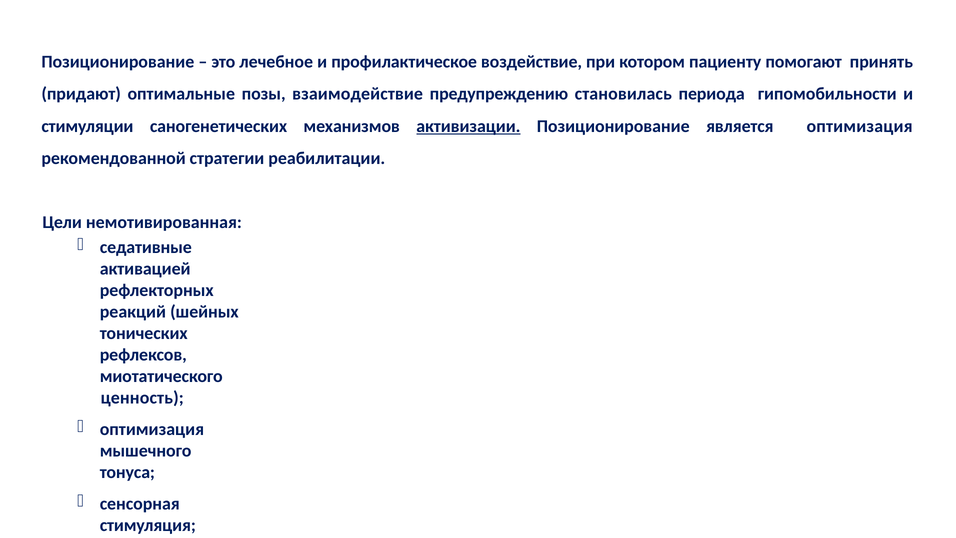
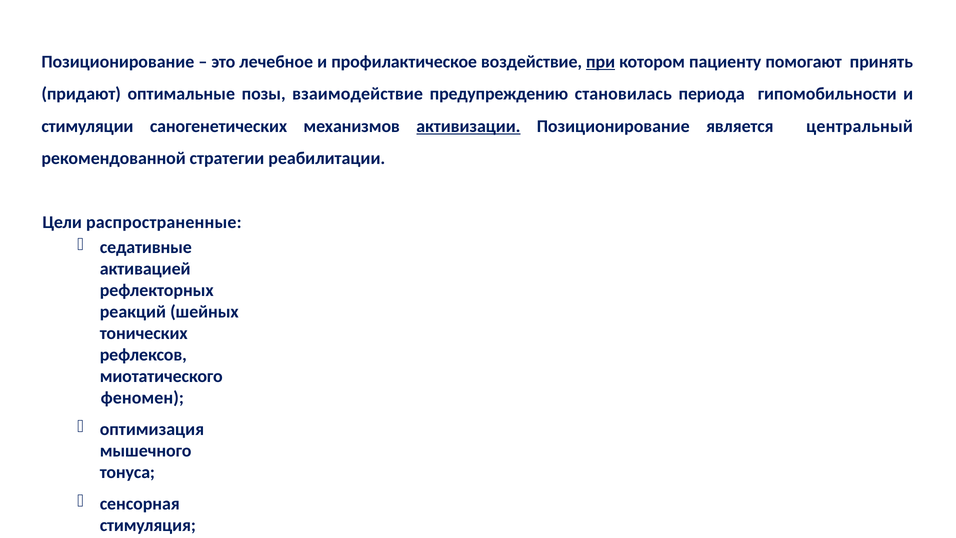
при underline: none -> present (601, 62)
является оптимизация: оптимизация -> центральный (860, 126)
немотивированная: немотивированная -> распространенные (164, 222)
ценность: ценность -> феномен (142, 398)
